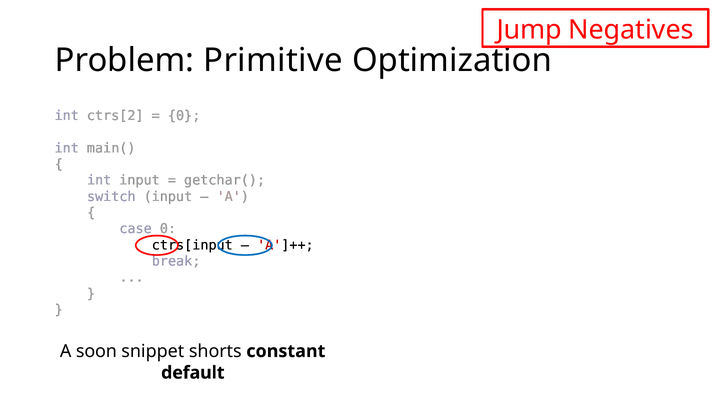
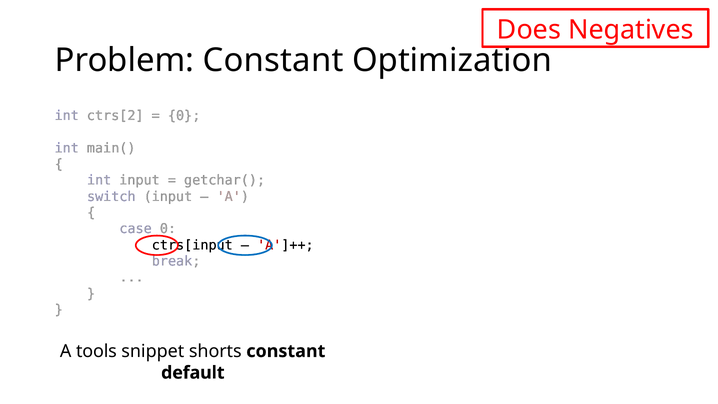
Jump: Jump -> Does (529, 30)
Problem Primitive: Primitive -> Constant (273, 60)
soon: soon -> tools (96, 351)
